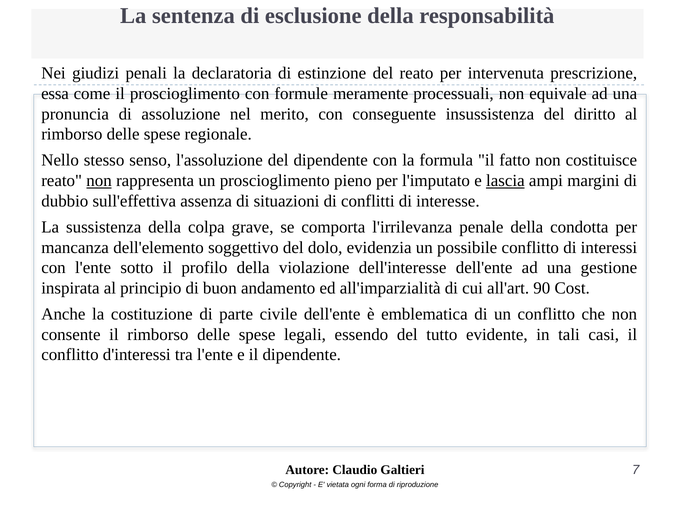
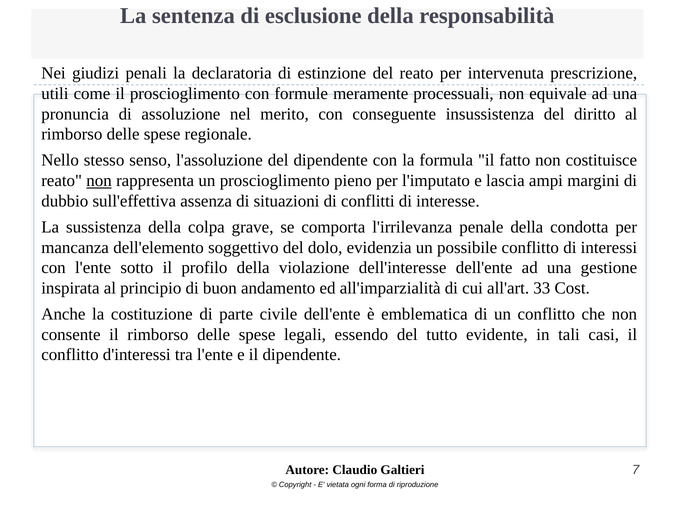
essa: essa -> utili (55, 93)
lascia underline: present -> none (505, 180)
90: 90 -> 33 (542, 288)
